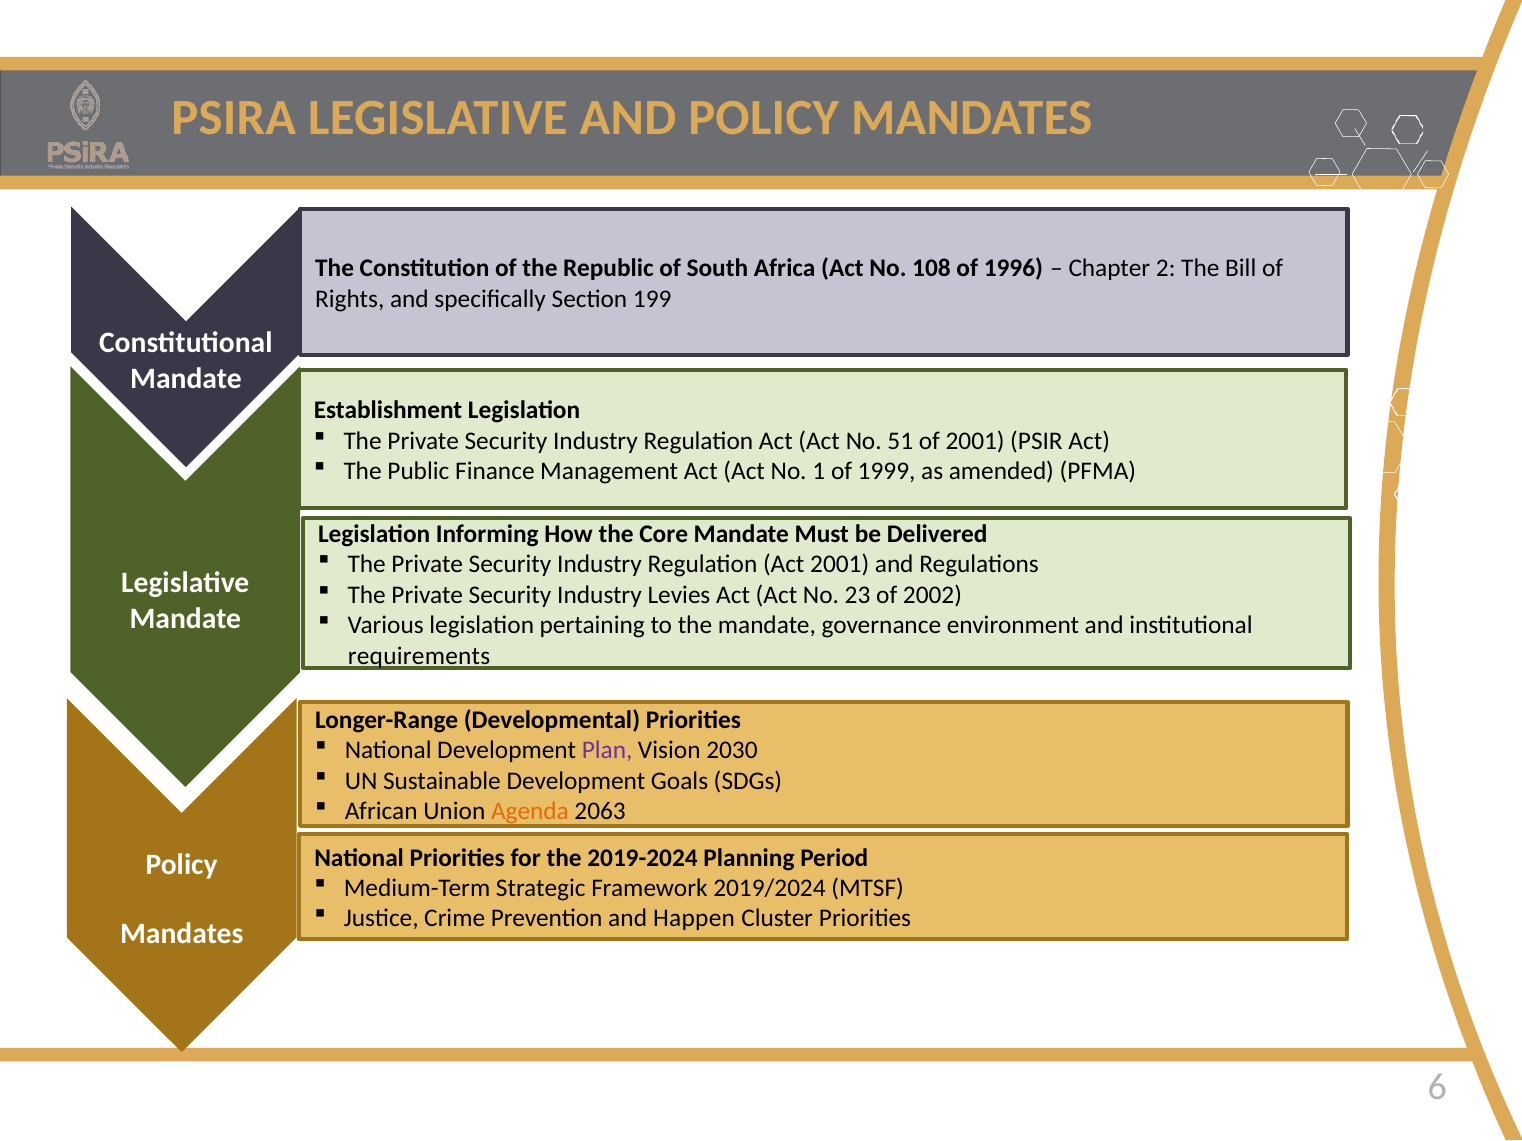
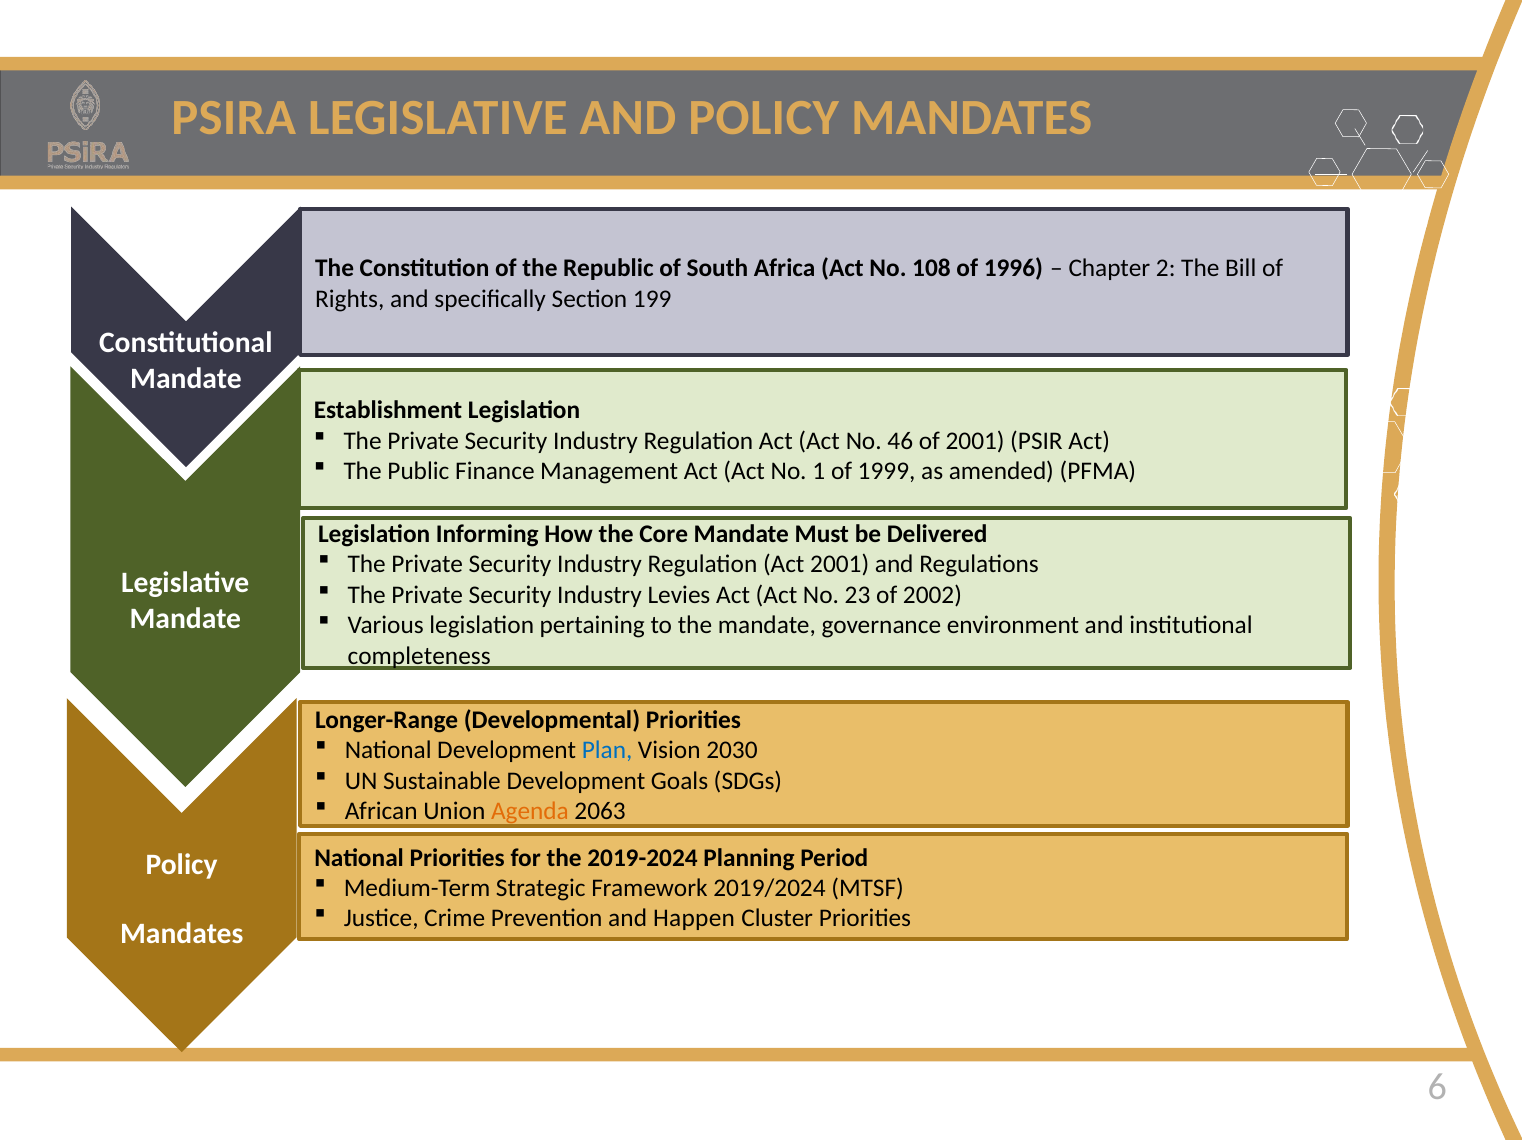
51: 51 -> 46 (900, 441)
requirements: requirements -> completeness (419, 656)
Plan colour: purple -> blue (607, 751)
